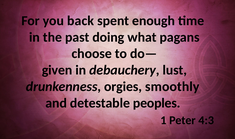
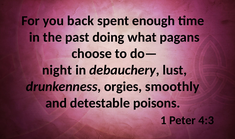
given: given -> night (57, 70)
peoples: peoples -> poisons (157, 103)
